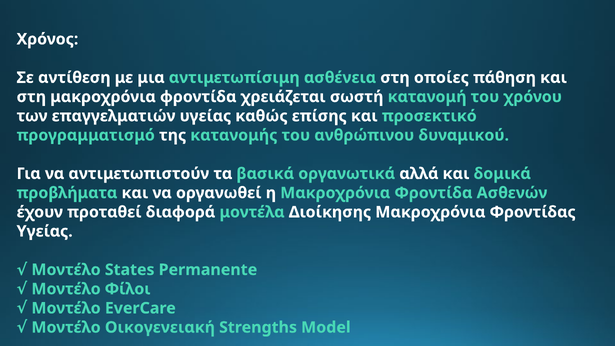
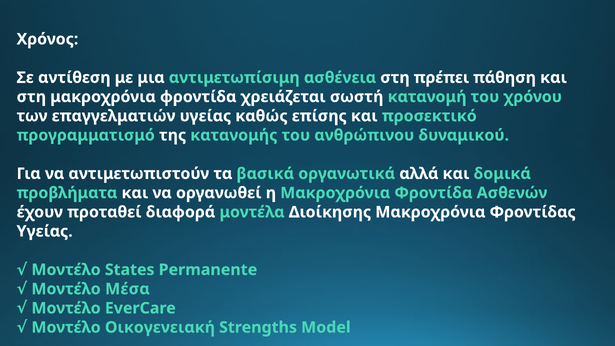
οποίες: οποίες -> πρέπει (441, 78)
Φίλοι: Φίλοι -> Μέσα (127, 289)
